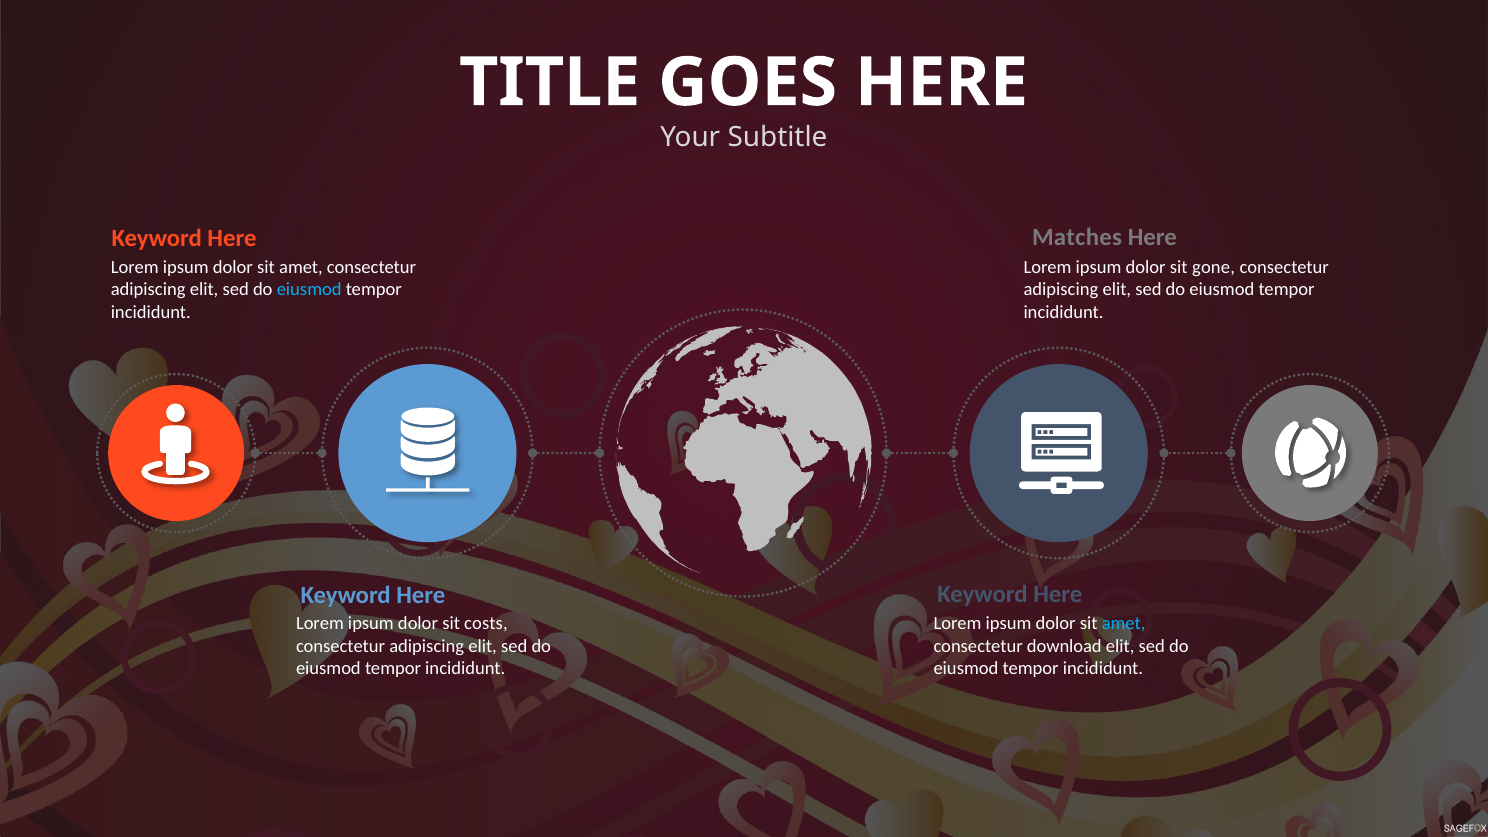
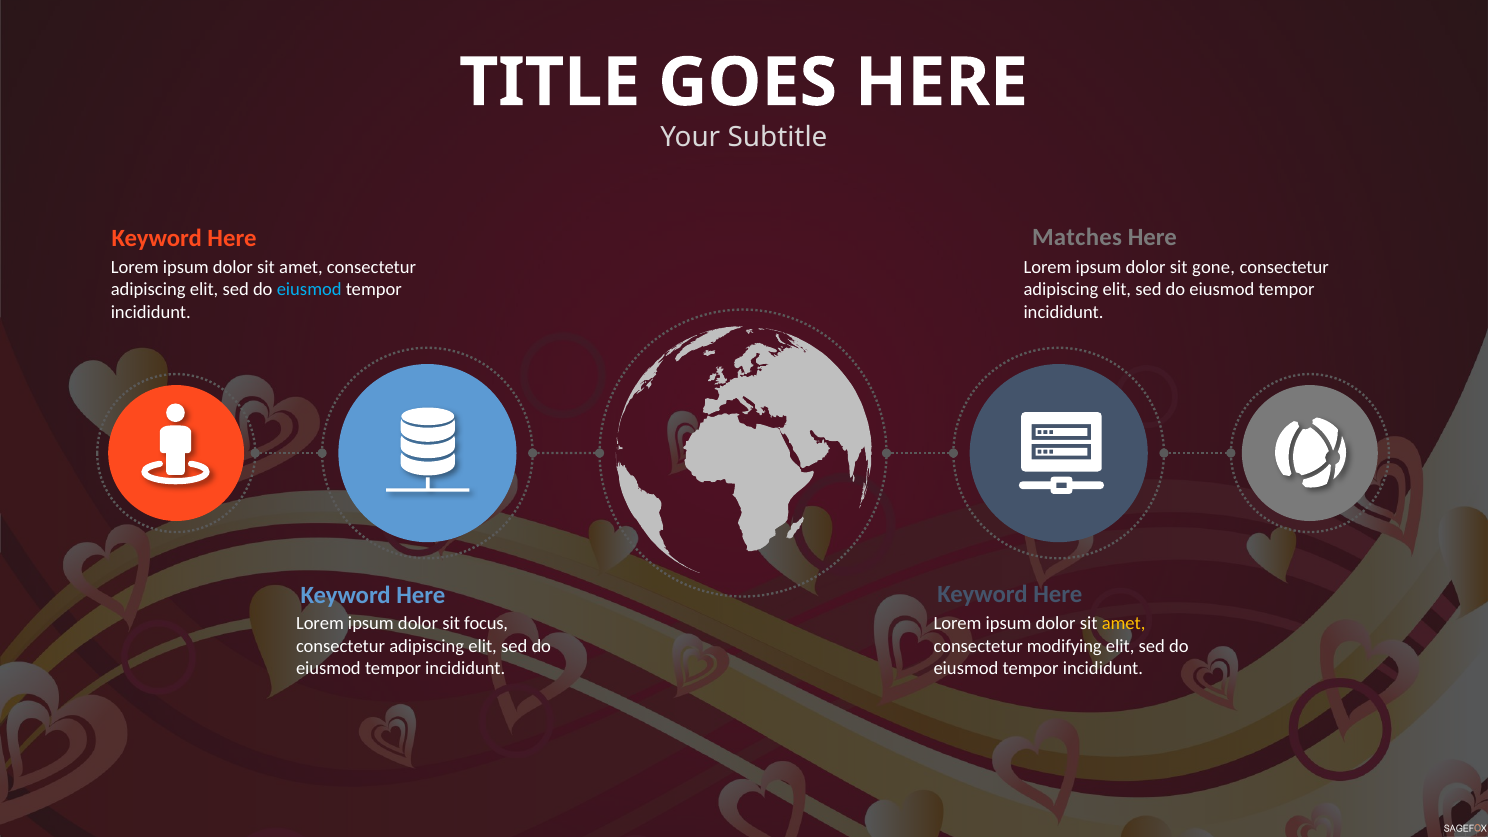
costs: costs -> focus (486, 624)
amet colour: light blue -> yellow (1124, 624)
download: download -> modifying (1064, 646)
